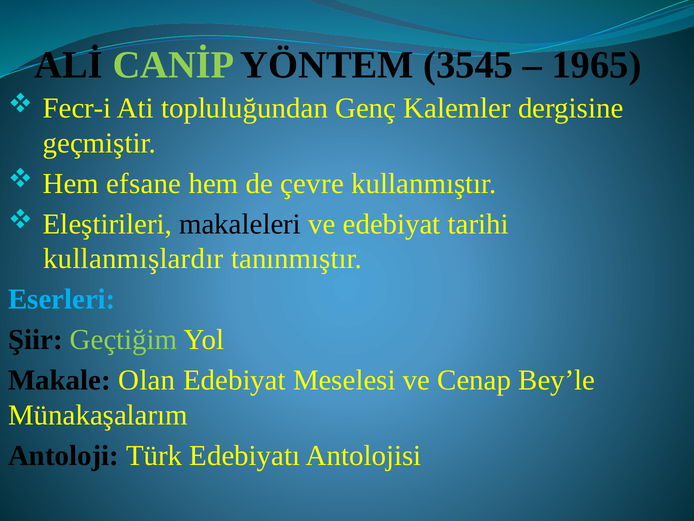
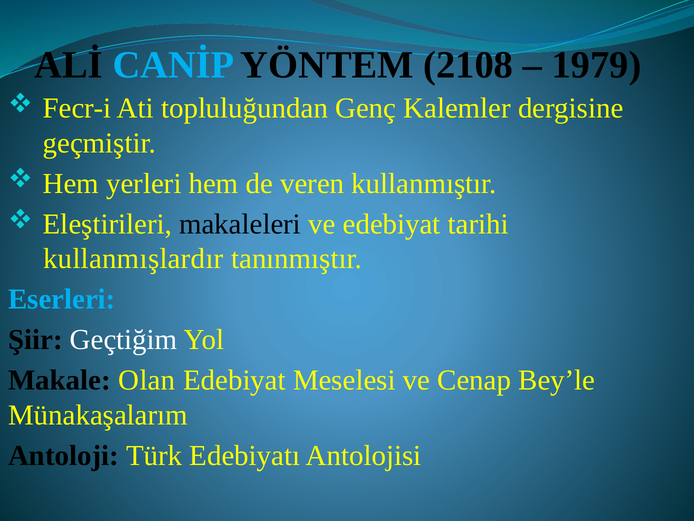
CANİP colour: light green -> light blue (173, 65)
3545: 3545 -> 2108 (468, 65)
1965: 1965 -> 1979 (596, 65)
efsane: efsane -> yerleri (144, 183)
çevre: çevre -> veren (312, 183)
Geçtiğim colour: light green -> white (124, 340)
